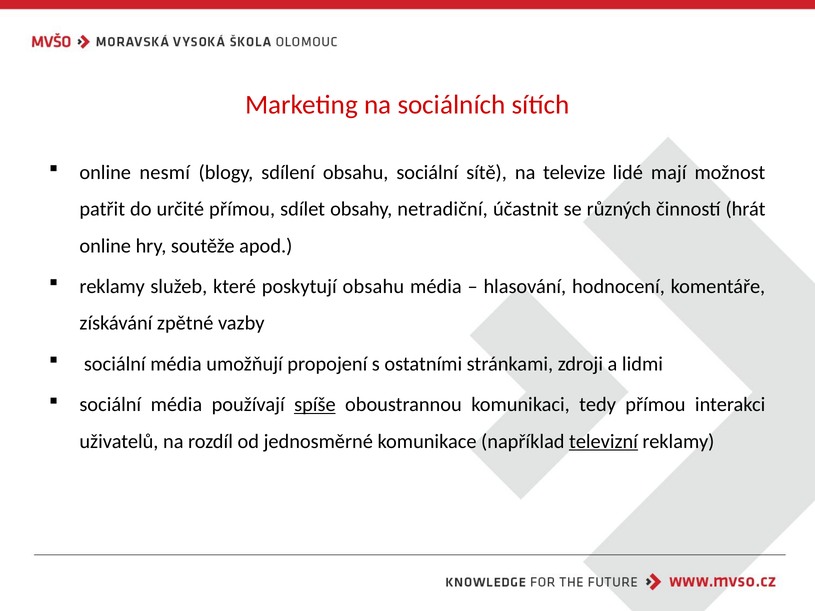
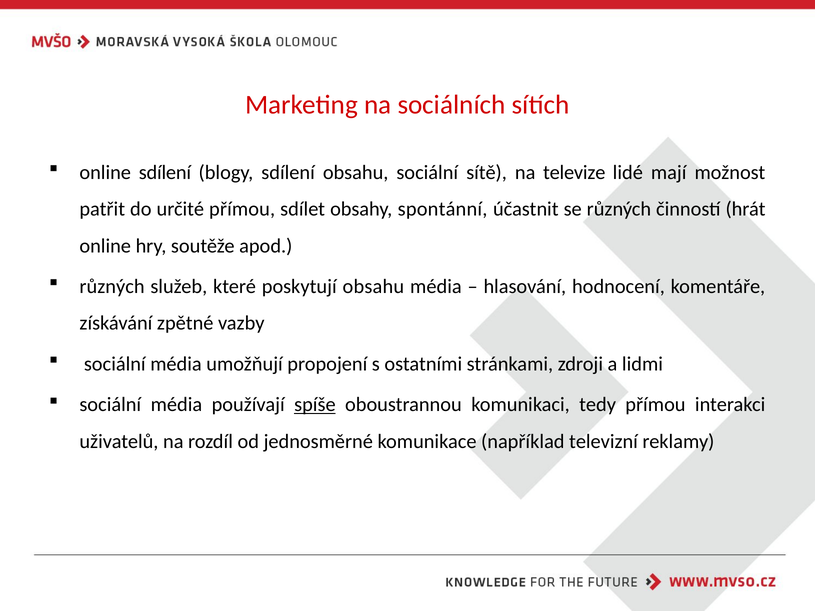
online nesmí: nesmí -> sdílení (165, 173)
netradiční: netradiční -> spontánní (443, 209)
reklamy: reklamy -> různých (112, 287)
televizní underline: present -> none (603, 442)
